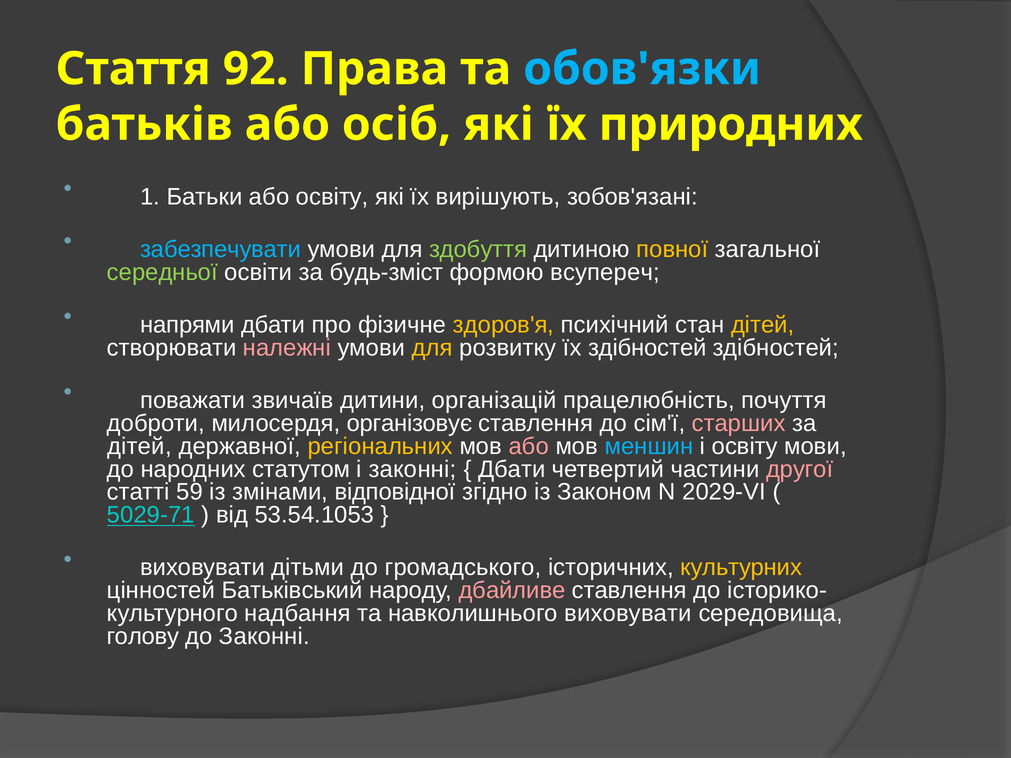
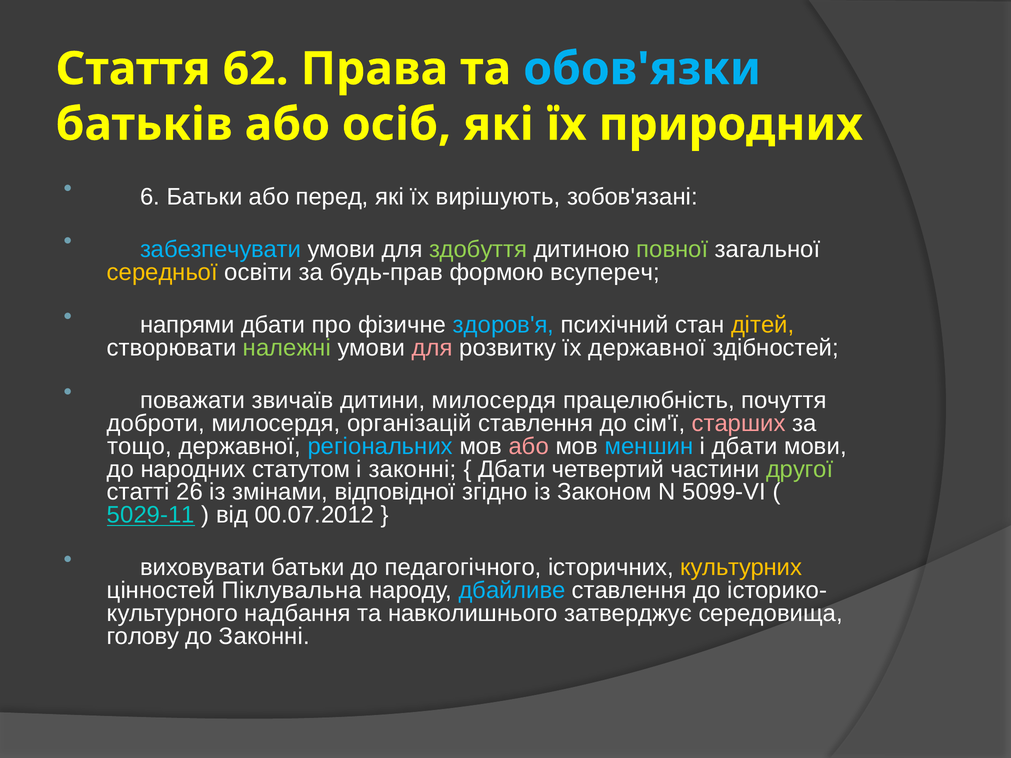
92: 92 -> 62 (256, 69)
1: 1 -> 6 (150, 197)
або освіту: освіту -> перед (332, 197)
повної colour: yellow -> light green (672, 250)
середньої colour: light green -> yellow (162, 272)
будь-зміст: будь-зміст -> будь-прав (386, 272)
здоров'я colour: yellow -> light blue (504, 325)
належні colour: pink -> light green (287, 348)
для colour: yellow -> pink (432, 348)
їх здібностей: здібностей -> державної (647, 348)
дитини організацій: організацій -> милосердя (494, 401)
організовує: організовує -> організацій (409, 423)
дітей: дітей -> тощо (139, 446)
регіональних colour: yellow -> light blue (380, 446)
і освіту: освіту -> дбати (745, 446)
другої colour: pink -> light green (800, 469)
59: 59 -> 26 (190, 492)
2029-VI: 2029-VI -> 5099-VI (724, 492)
5029-71: 5029-71 -> 5029-11 (151, 515)
53.54.1053: 53.54.1053 -> 00.07.2012 (314, 515)
виховувати дітьми: дітьми -> батьки (308, 568)
громадського: громадського -> педагогічного (463, 568)
Батьківський: Батьківський -> Піклувальна (292, 591)
дбайливе colour: pink -> light blue (512, 591)
навколишнього виховувати: виховувати -> затверджує (628, 614)
